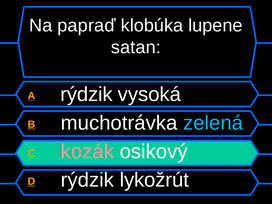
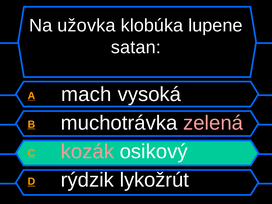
papraď: papraď -> užovka (86, 26)
A rýdzik: rýdzik -> mach (86, 94)
zelená colour: light blue -> pink (213, 123)
